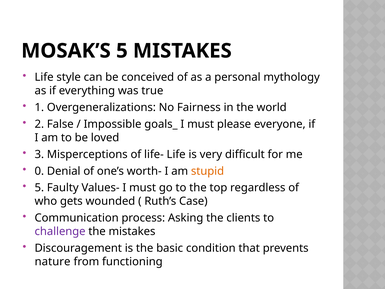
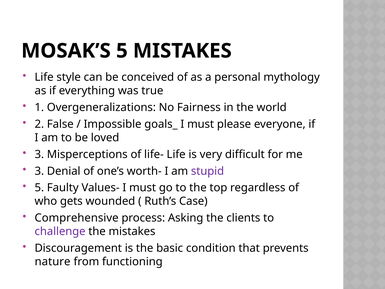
0: 0 -> 3 (39, 171)
stupid colour: orange -> purple (208, 171)
Communication: Communication -> Comprehensive (77, 218)
